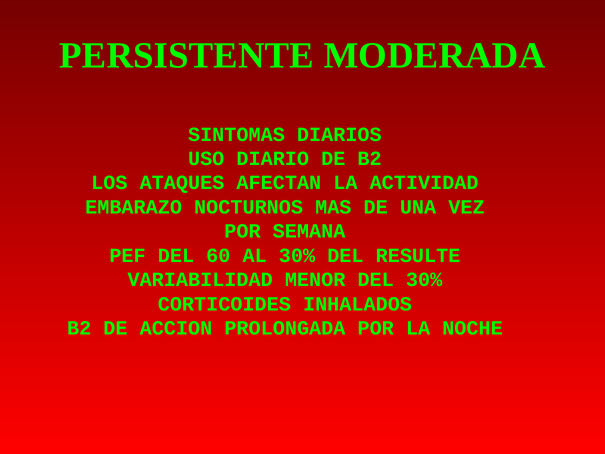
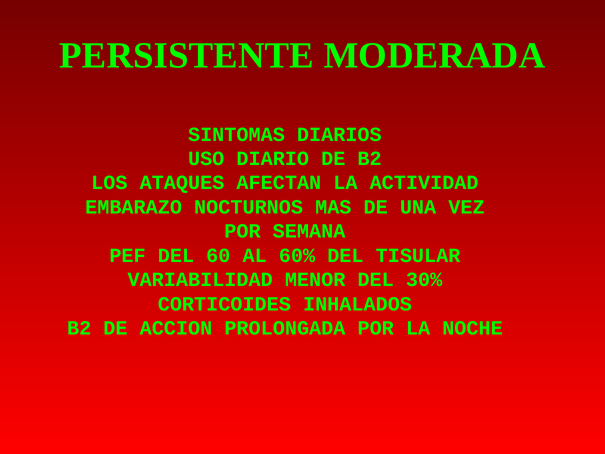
AL 30%: 30% -> 60% (297, 255)
RESULTE: RESULTE -> TISULAR (418, 255)
